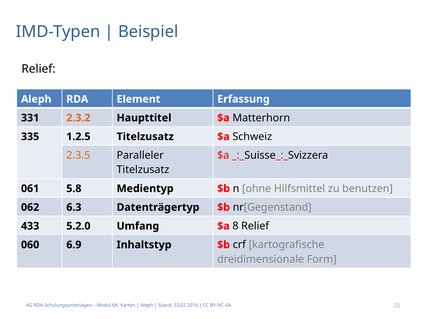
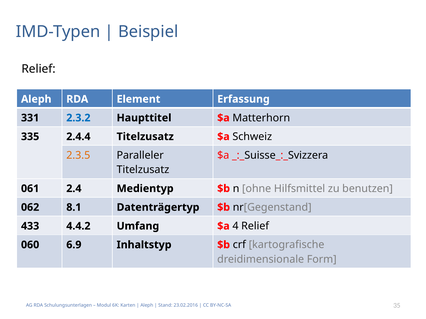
2.3.2 colour: orange -> blue (78, 118)
1.2.5: 1.2.5 -> 2.4.4 (78, 137)
5.8: 5.8 -> 2.4 (74, 189)
6.3: 6.3 -> 8.1 (74, 208)
5.2.0: 5.2.0 -> 4.4.2 (78, 226)
8: 8 -> 4 (235, 226)
